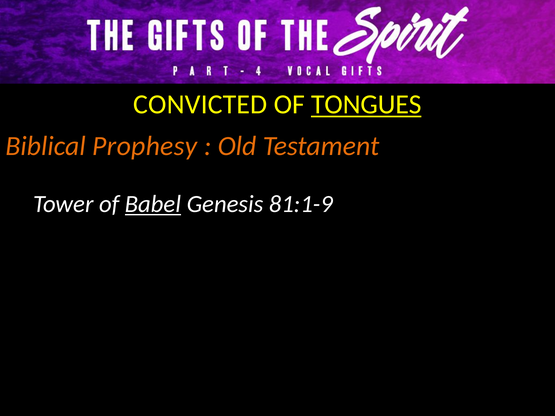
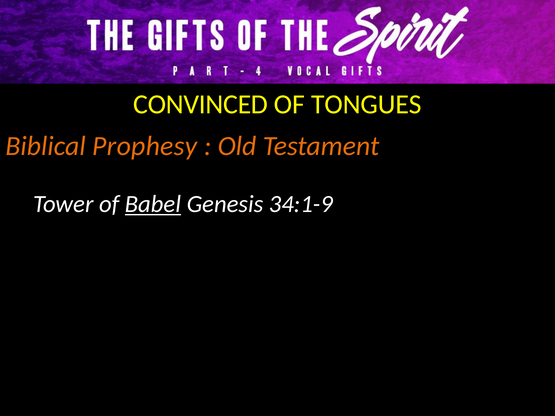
CONVICTED: CONVICTED -> CONVINCED (201, 105)
TONGUES underline: present -> none (366, 105)
81:1-9: 81:1-9 -> 34:1-9 (301, 204)
